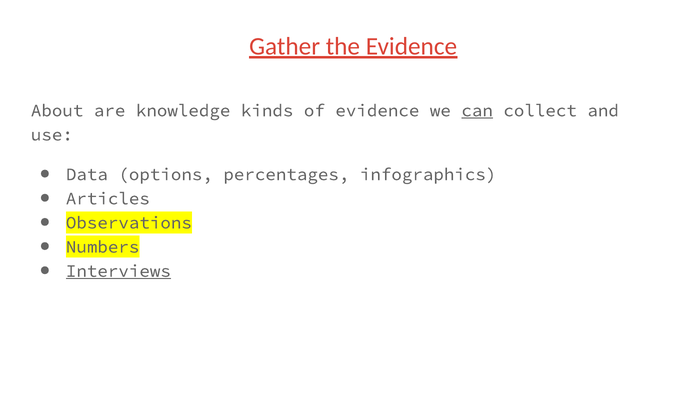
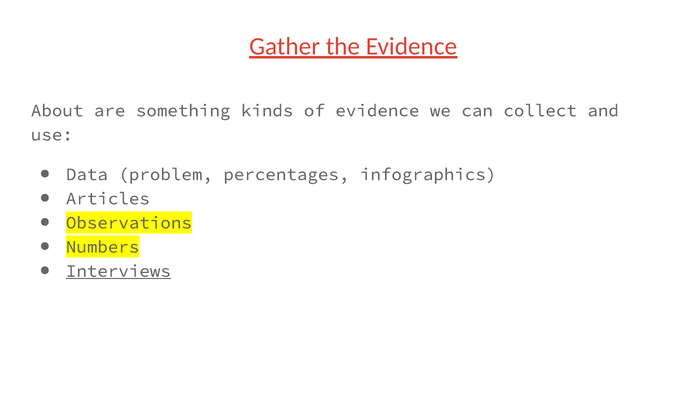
knowledge: knowledge -> something (183, 110)
can underline: present -> none (477, 110)
options: options -> problem (166, 174)
